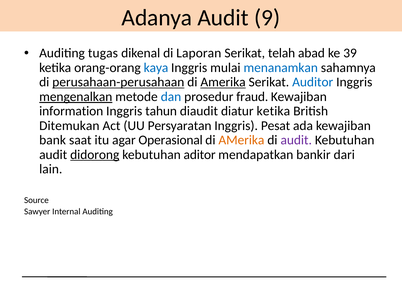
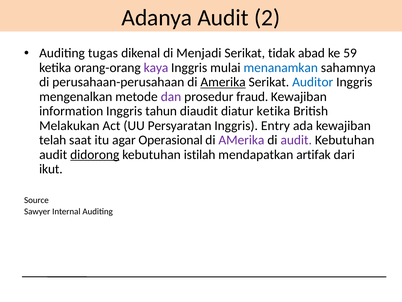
9: 9 -> 2 (267, 18)
Laporan: Laporan -> Menjadi (199, 53)
telah: telah -> tidak (282, 53)
39: 39 -> 59 (350, 53)
kaya colour: blue -> purple (156, 68)
perusahaan-perusahaan underline: present -> none (118, 82)
mengenalkan underline: present -> none (76, 97)
dan colour: blue -> purple (171, 97)
Ditemukan: Ditemukan -> Melakukan (69, 125)
Pesat: Pesat -> Entry (275, 125)
bank: bank -> telah (53, 140)
AMerika colour: orange -> purple (241, 140)
aditor: aditor -> istilah (200, 154)
bankir: bankir -> artifak (314, 154)
lain: lain -> ikut (51, 169)
